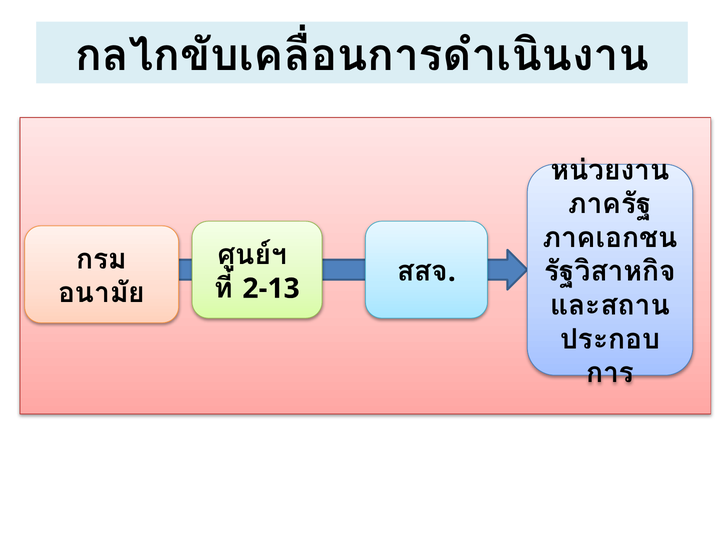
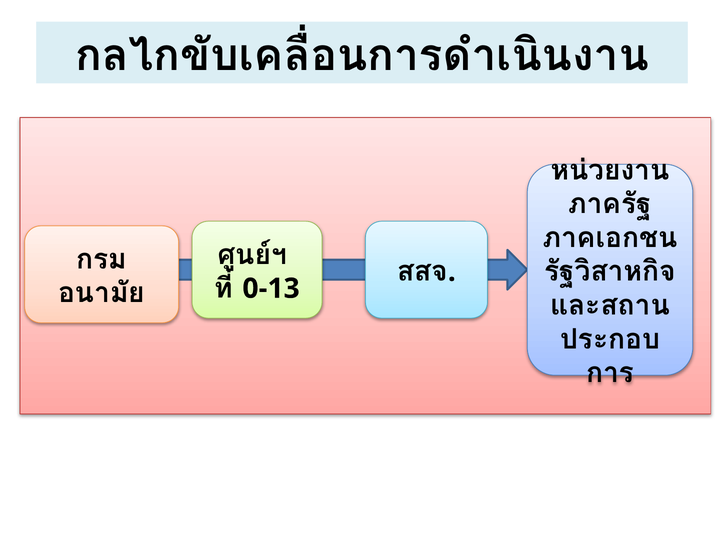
2-13: 2-13 -> 0-13 (271, 289)
